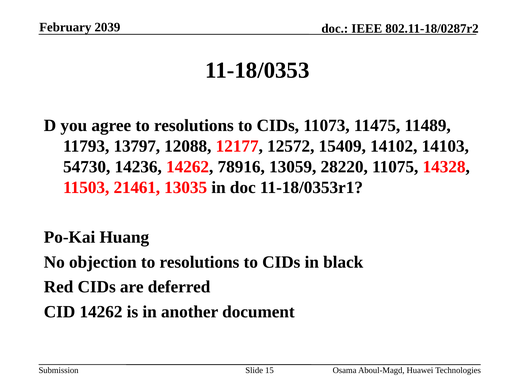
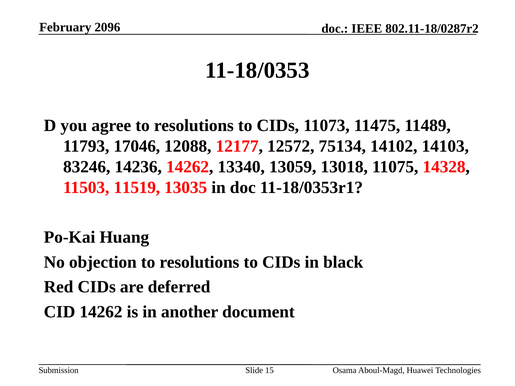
2039: 2039 -> 2096 (107, 27)
13797: 13797 -> 17046 (137, 146)
15409: 15409 -> 75134 (342, 146)
54730: 54730 -> 83246 (87, 167)
78916: 78916 -> 13340 (241, 167)
28220: 28220 -> 13018 (344, 167)
21461: 21461 -> 11519 (137, 187)
